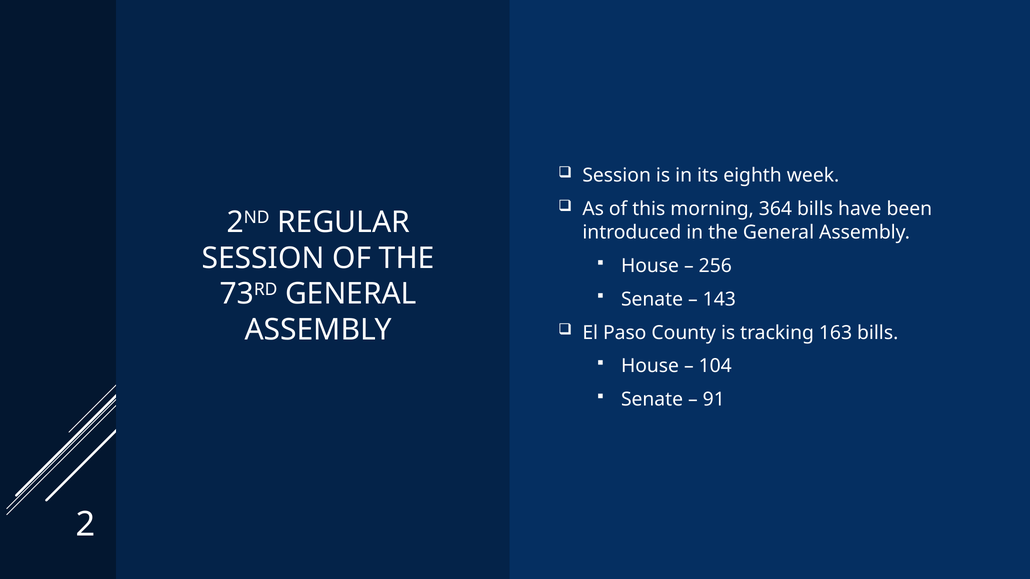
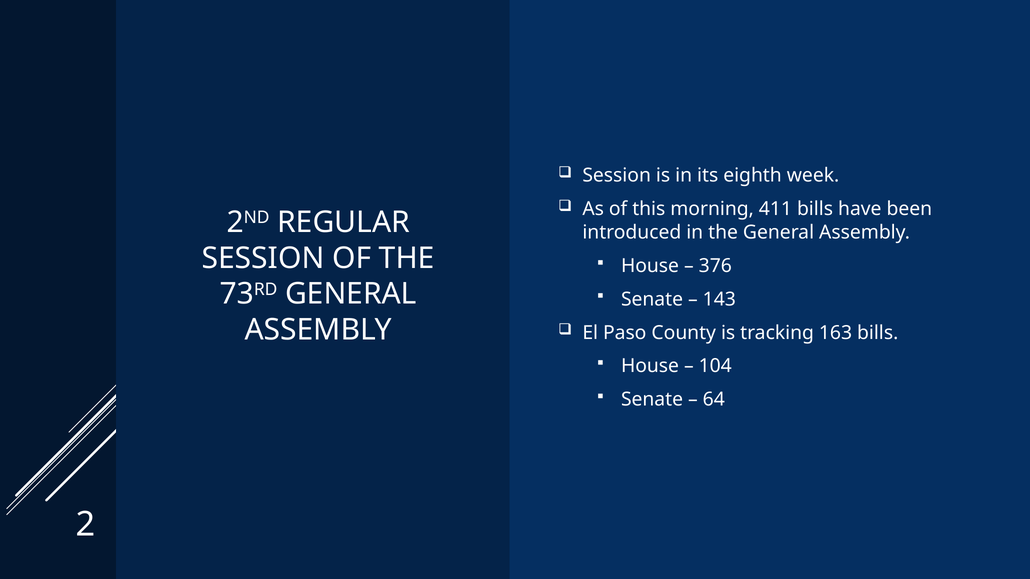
364: 364 -> 411 (775, 209)
256: 256 -> 376 (715, 266)
91: 91 -> 64 (714, 400)
